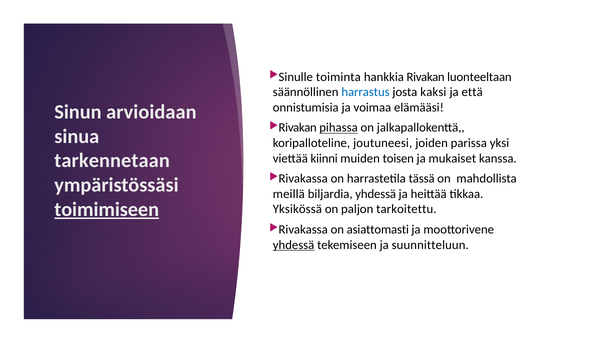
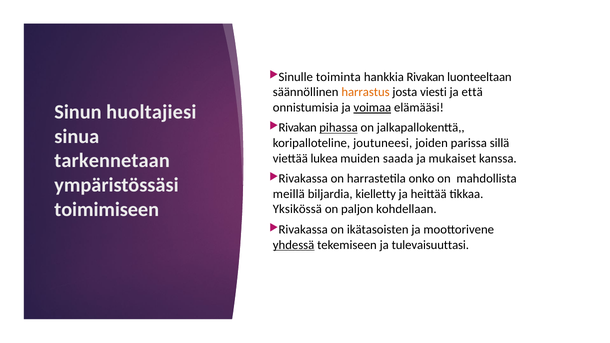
harrastus colour: blue -> orange (366, 92)
kaksi: kaksi -> viesti (434, 92)
voimaa underline: none -> present (372, 107)
arvioidaan: arvioidaan -> huoltajiesi (151, 112)
yksi: yksi -> sillä (500, 143)
kiinni: kiinni -> lukea (324, 158)
toisen: toisen -> saada (398, 158)
tässä: tässä -> onko (422, 179)
biljardia yhdessä: yhdessä -> kielletty (376, 194)
toimimiseen underline: present -> none (107, 210)
tarkoitettu: tarkoitettu -> kohdellaan (406, 209)
asiattomasti: asiattomasti -> ikätasoisten (378, 230)
suunnitteluun: suunnitteluun -> tulevaisuuttasi (430, 245)
